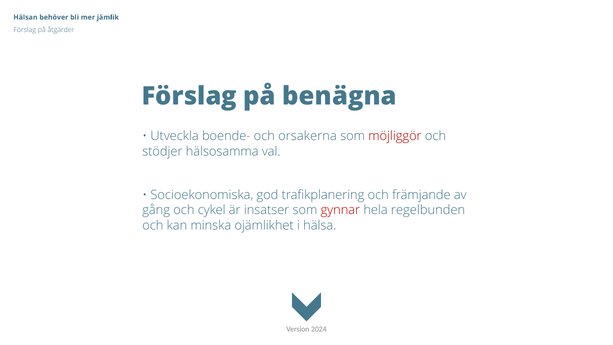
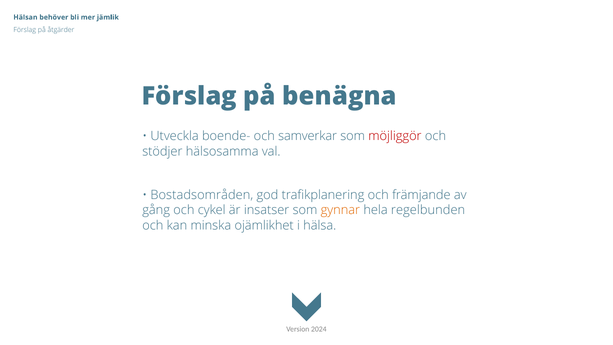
orsakerna: orsakerna -> samverkar (308, 136)
Socioekonomiska: Socioekonomiska -> Bostadsområden (202, 195)
gynnar colour: red -> orange (340, 210)
